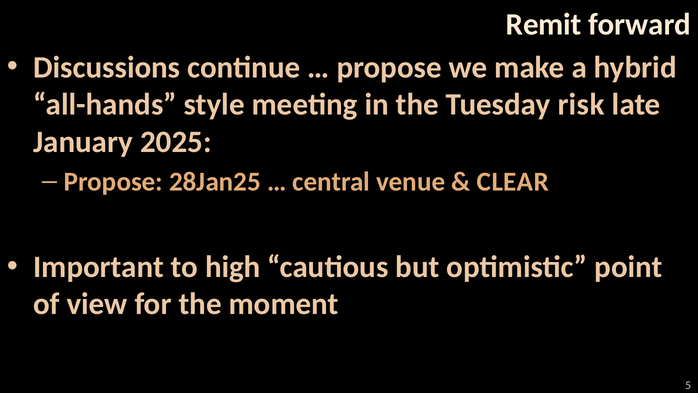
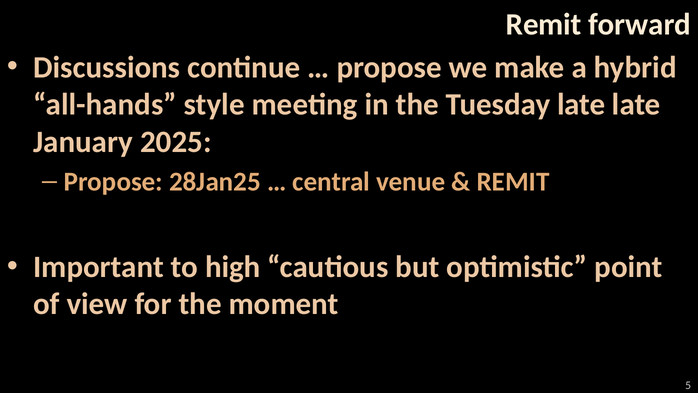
Tuesday risk: risk -> late (581, 104)
CLEAR: CLEAR -> REMIT (513, 182)
